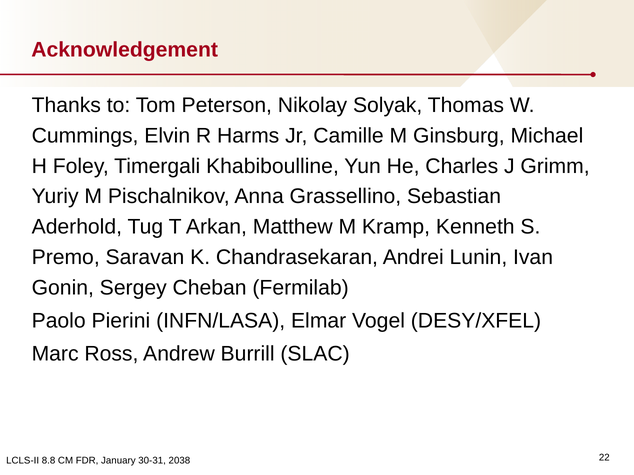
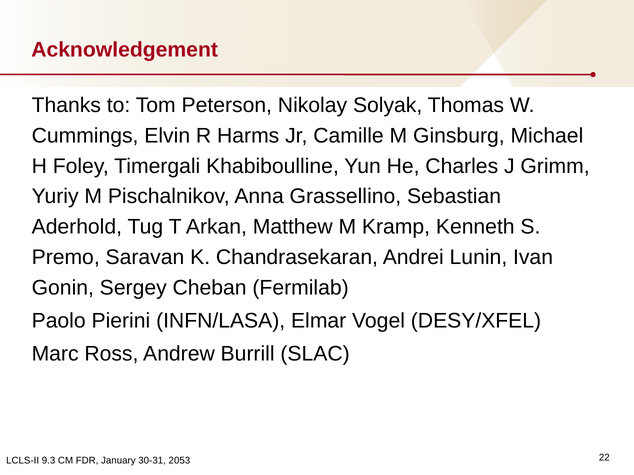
8.8: 8.8 -> 9.3 (49, 461)
2038: 2038 -> 2053 (179, 461)
